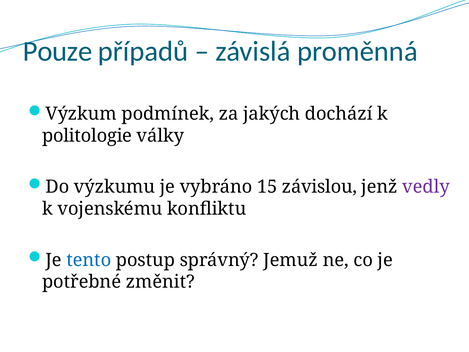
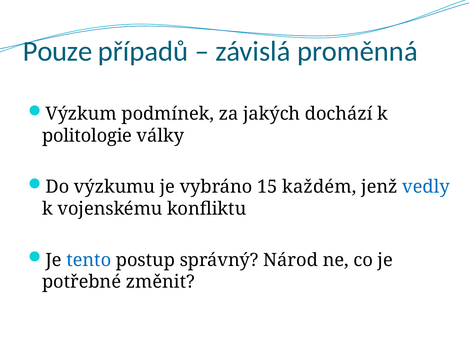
závislou: závislou -> každém (319, 187)
vedly colour: purple -> blue (426, 187)
Jemuž: Jemuž -> Národ (291, 260)
